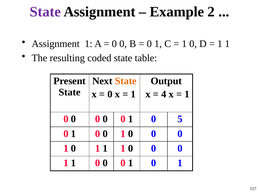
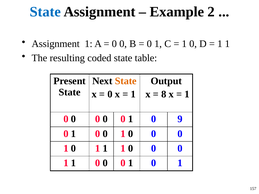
State colour: purple -> blue (45, 12)
4: 4 -> 8 (164, 94)
5: 5 -> 9 (180, 119)
